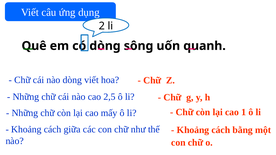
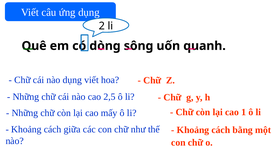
nào dòng: dòng -> dụng (72, 80)
